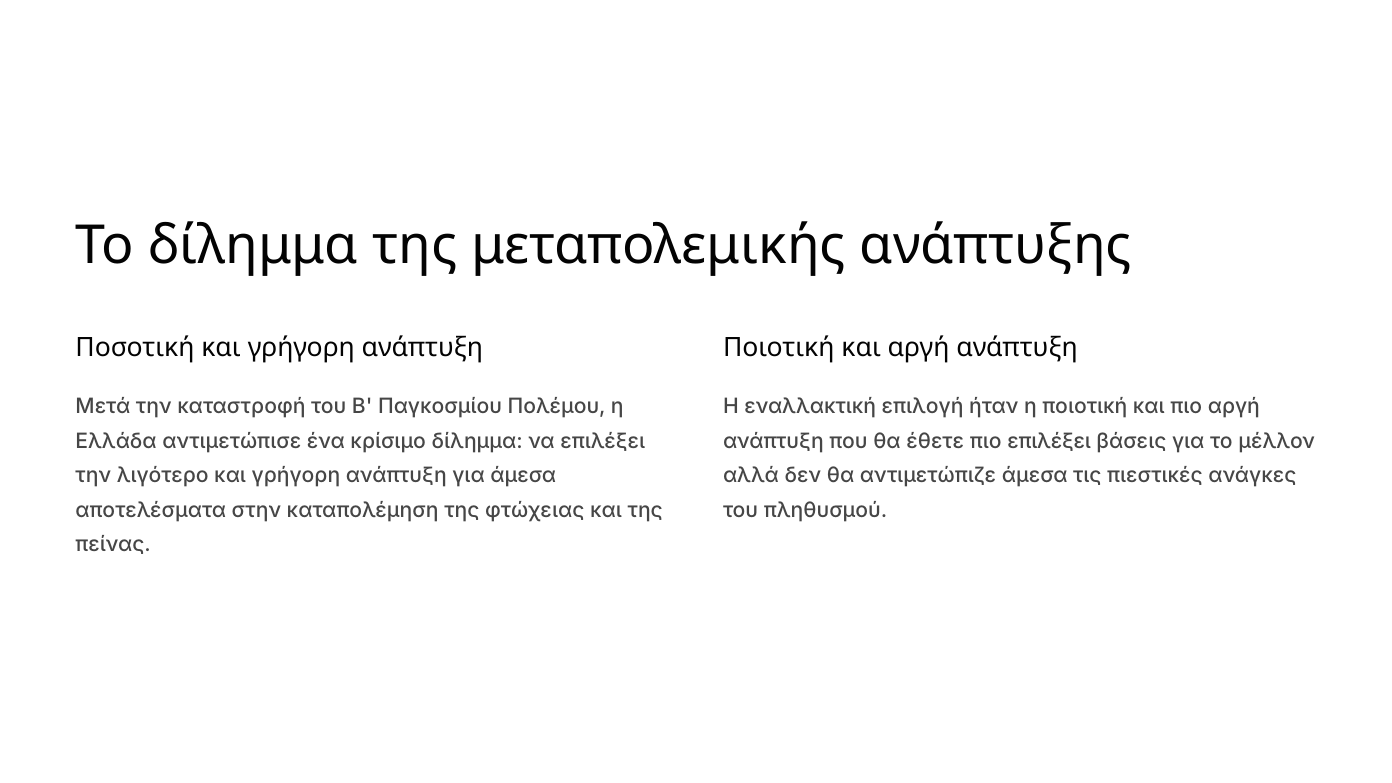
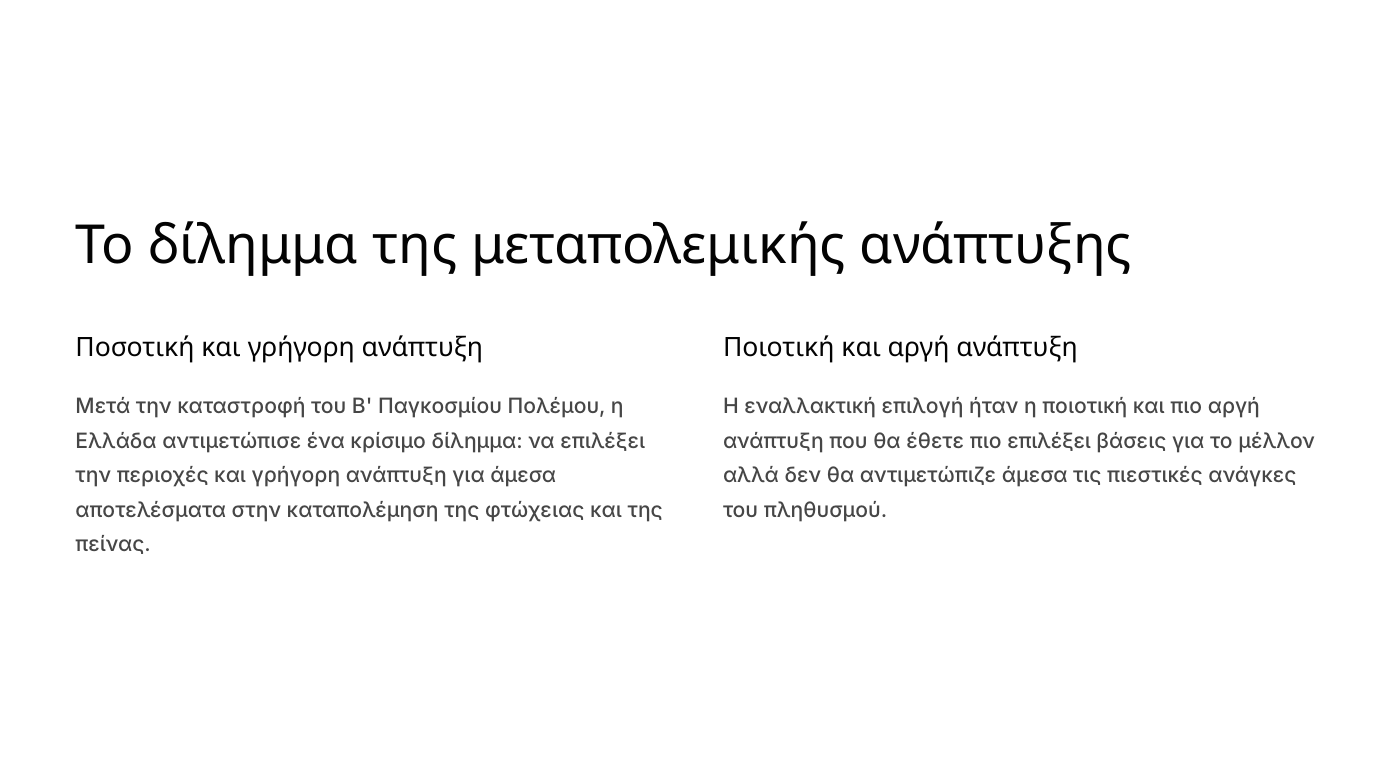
λιγότερο: λιγότερο -> περιοχές (163, 476)
